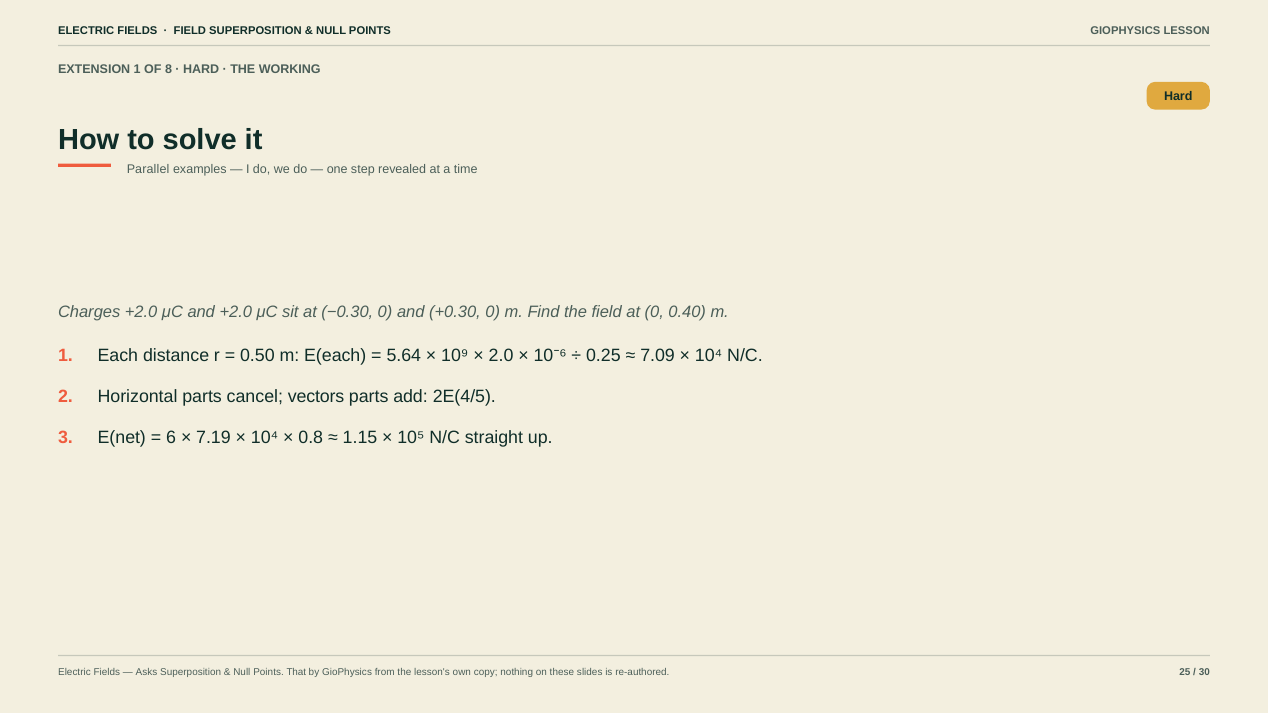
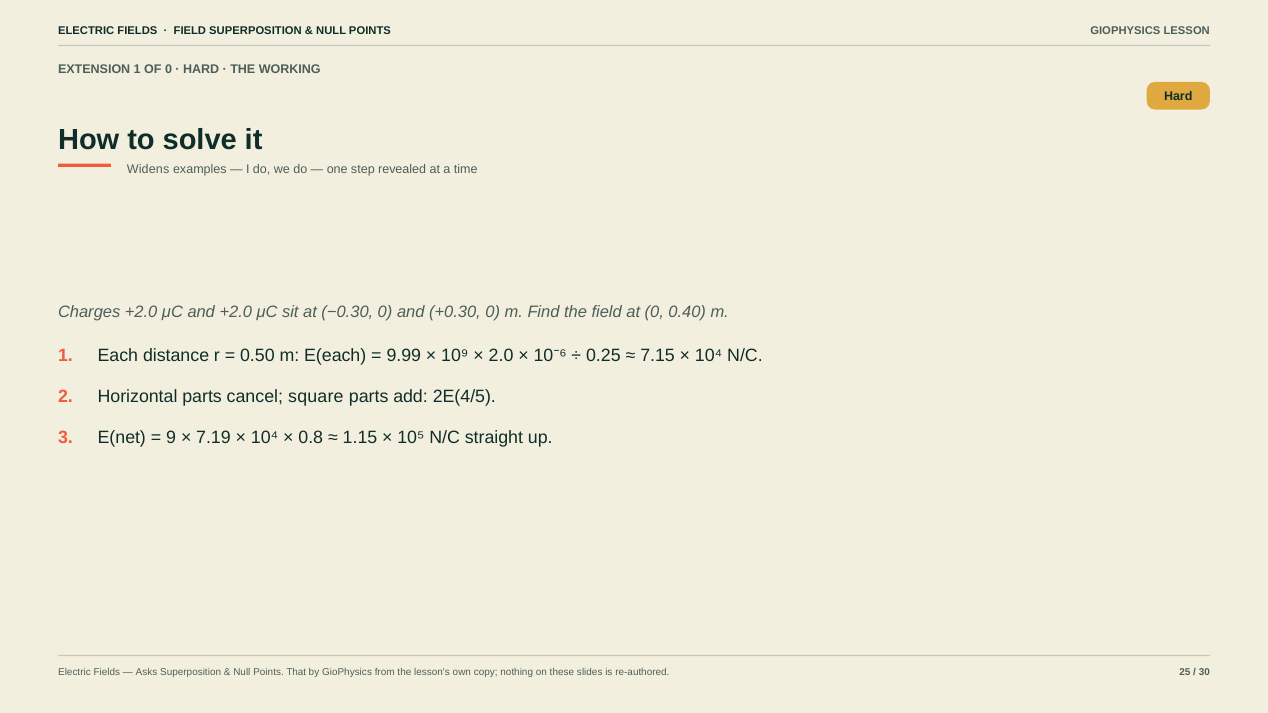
OF 8: 8 -> 0 (169, 69)
Parallel: Parallel -> Widens (148, 170)
5.64: 5.64 -> 9.99 (404, 355)
7.09: 7.09 -> 7.15 (658, 355)
vectors: vectors -> square (316, 396)
6: 6 -> 9 (171, 437)
